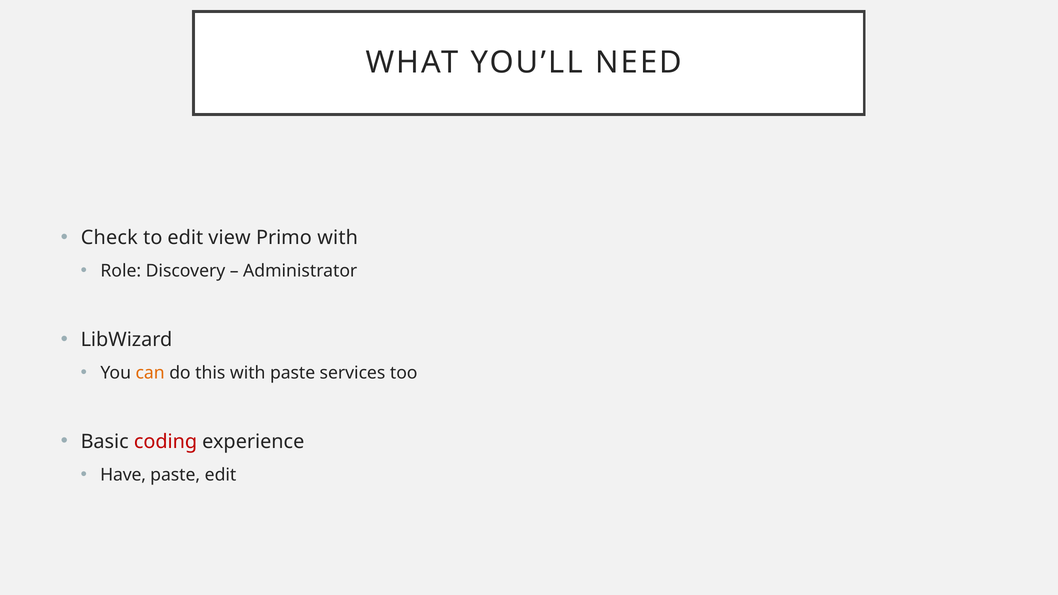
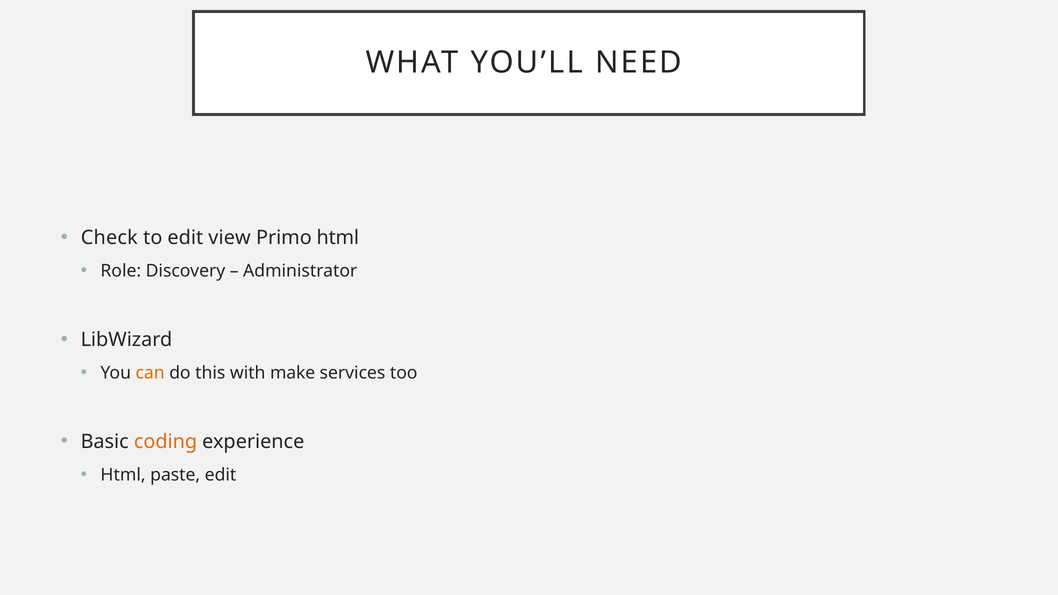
Primo with: with -> html (338, 238)
with paste: paste -> make (293, 373)
coding colour: red -> orange (166, 442)
Have: Have -> Html (123, 475)
